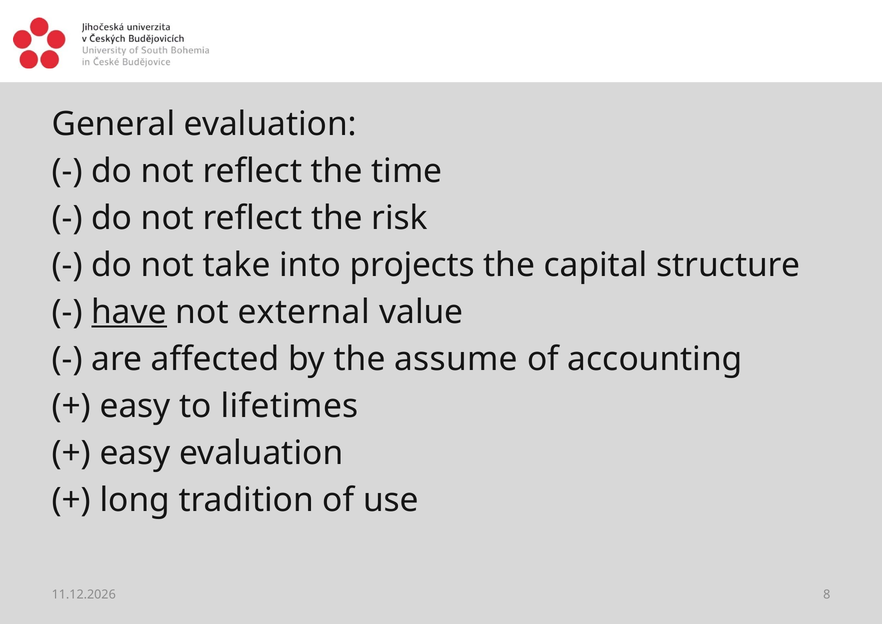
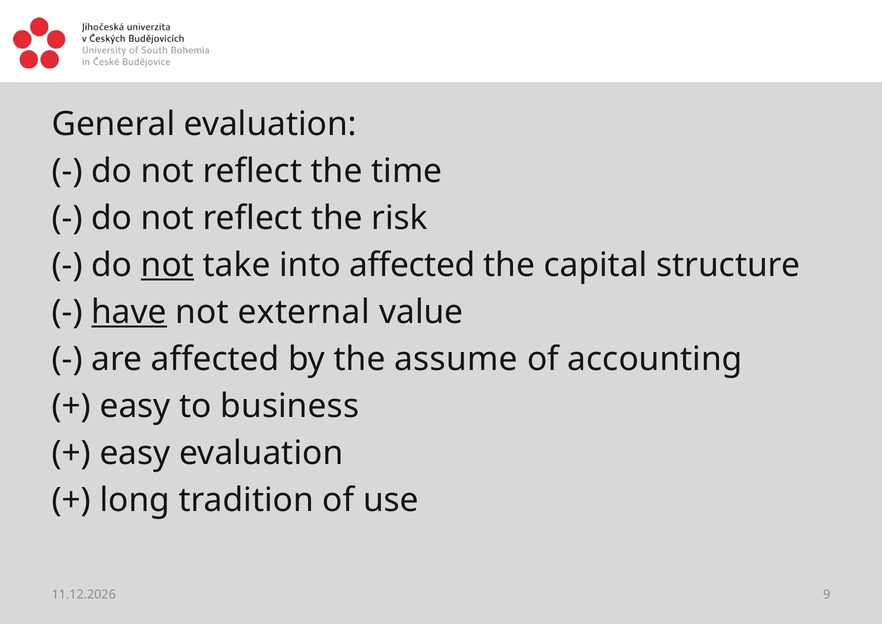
not underline: none -> present (167, 265)
into projects: projects -> affected (412, 265)
lifetimes: lifetimes -> business (290, 406)
8: 8 -> 9 (827, 594)
